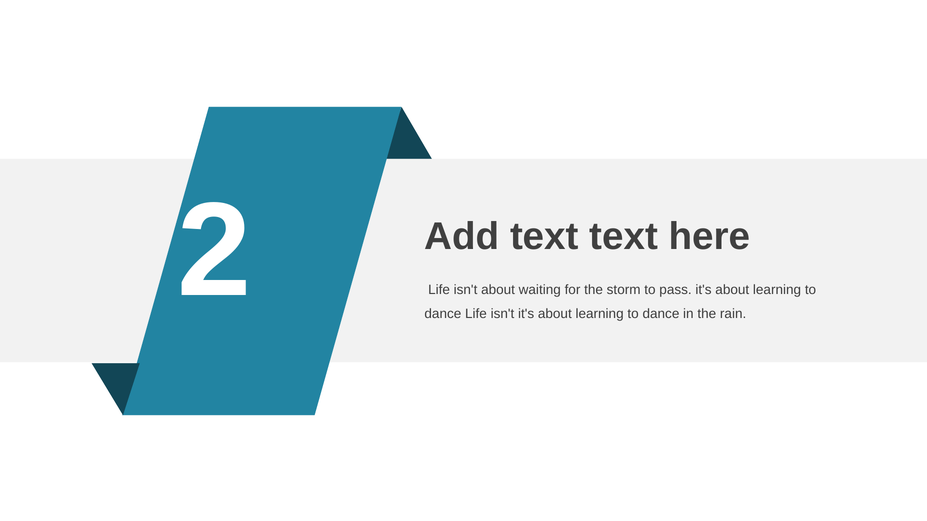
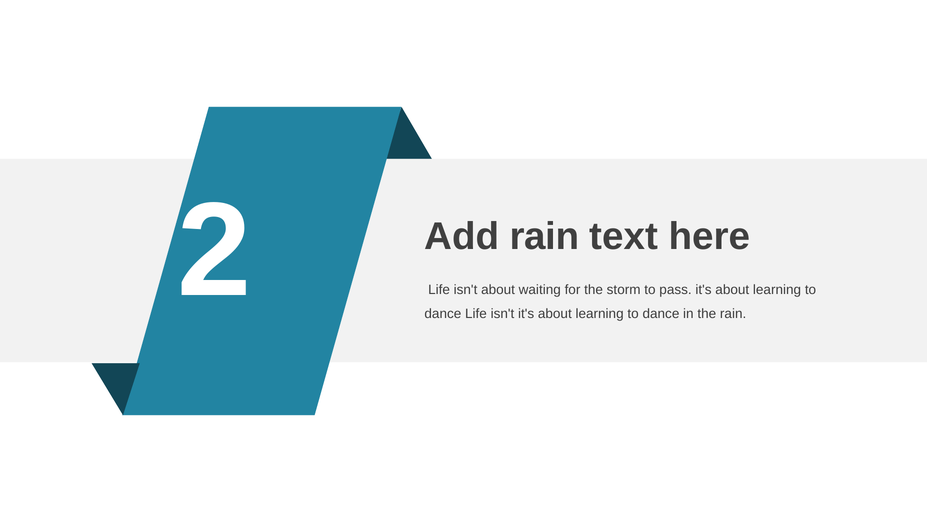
Add text: text -> rain (545, 237)
